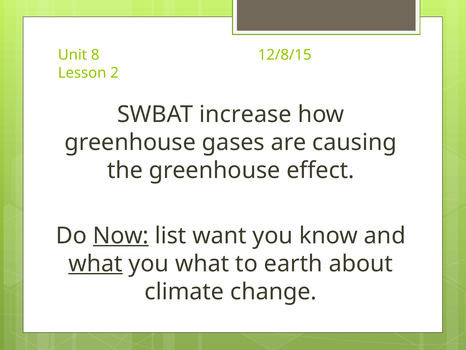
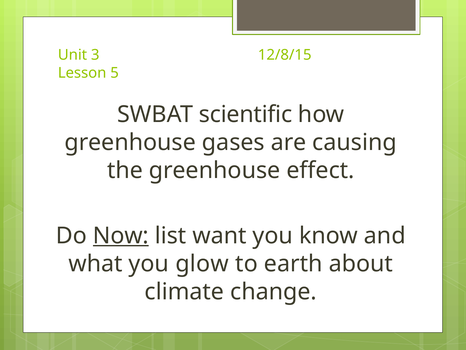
8: 8 -> 3 (95, 55)
2: 2 -> 5 (115, 73)
increase: increase -> scientific (246, 114)
what underline: present -> none (96, 263)
you what: what -> glow (202, 263)
